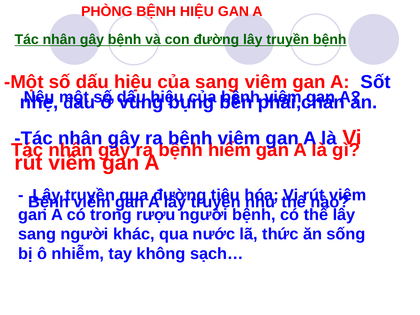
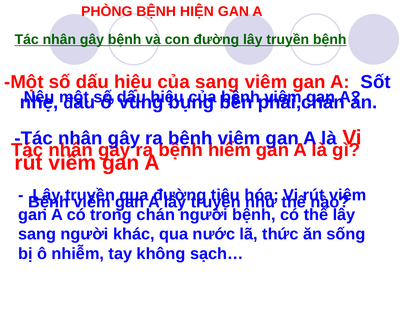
BỆNH HIỆU: HIỆU -> HIỆN (197, 11)
rượu: rượu -> chán (156, 215)
